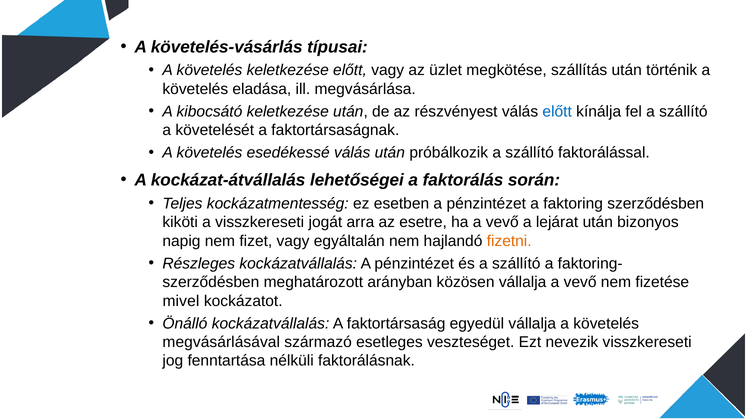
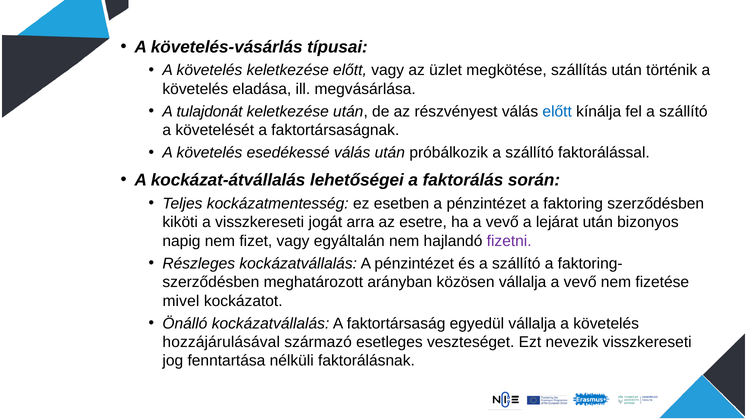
kibocsátó: kibocsátó -> tulajdonát (210, 111)
fizetni colour: orange -> purple (509, 241)
megvásárlásával: megvásárlásával -> hozzájárulásával (221, 342)
